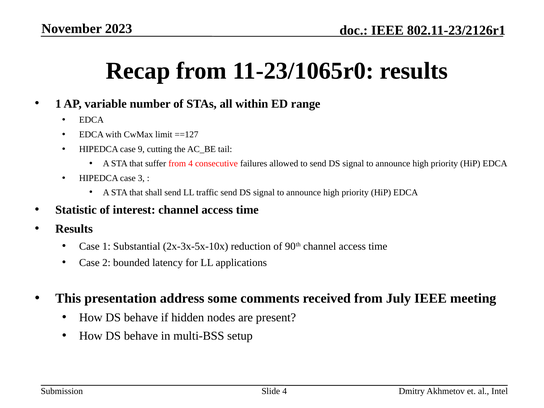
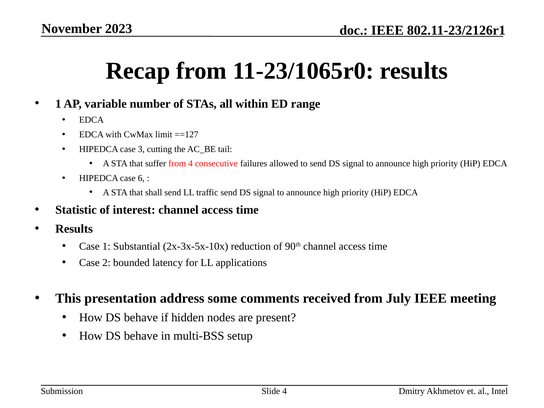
9: 9 -> 3 (141, 149)
3: 3 -> 6 (141, 178)
